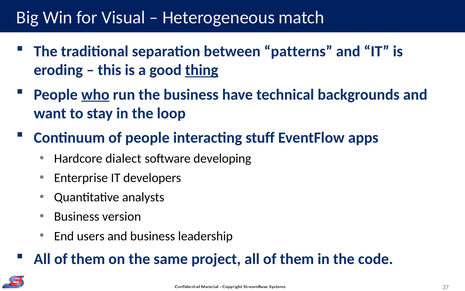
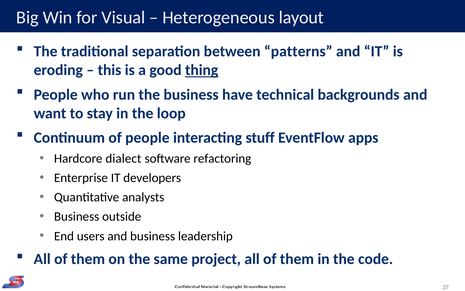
match: match -> layout (301, 17)
who underline: present -> none (95, 94)
developing: developing -> refactoring (222, 158)
version: version -> outside (122, 216)
